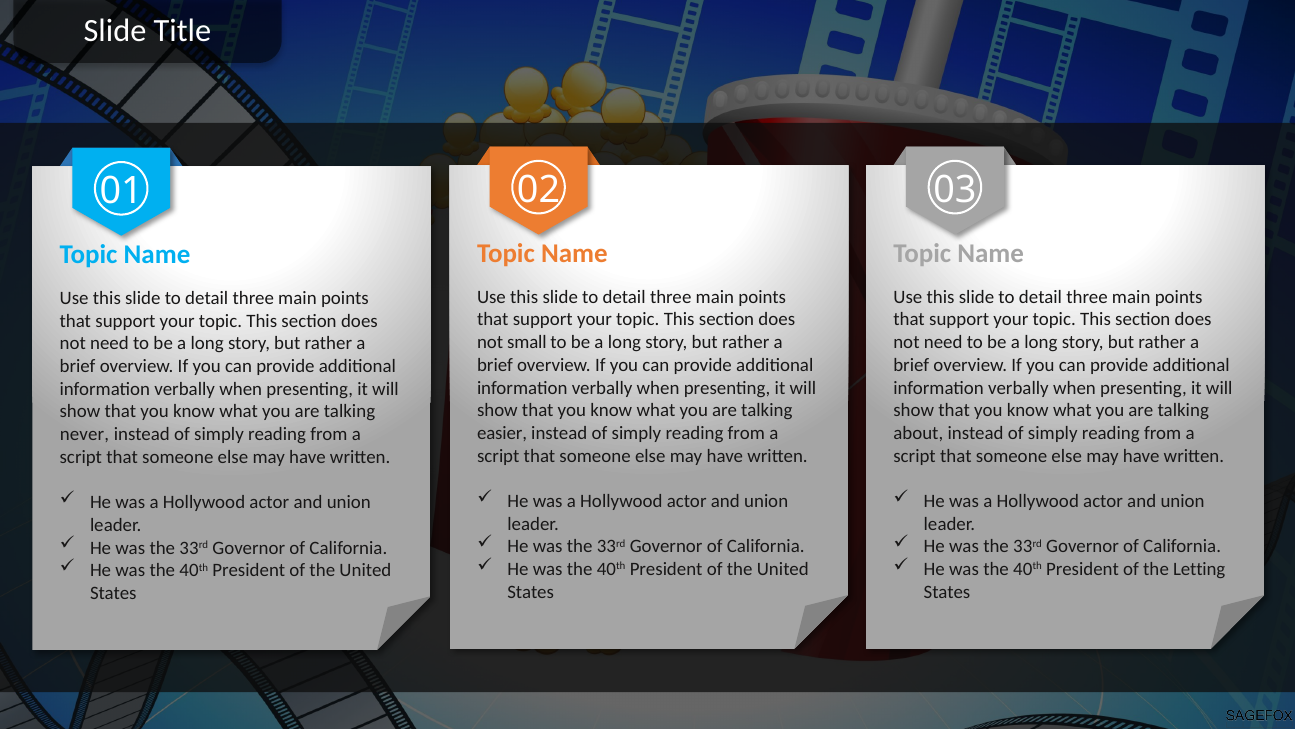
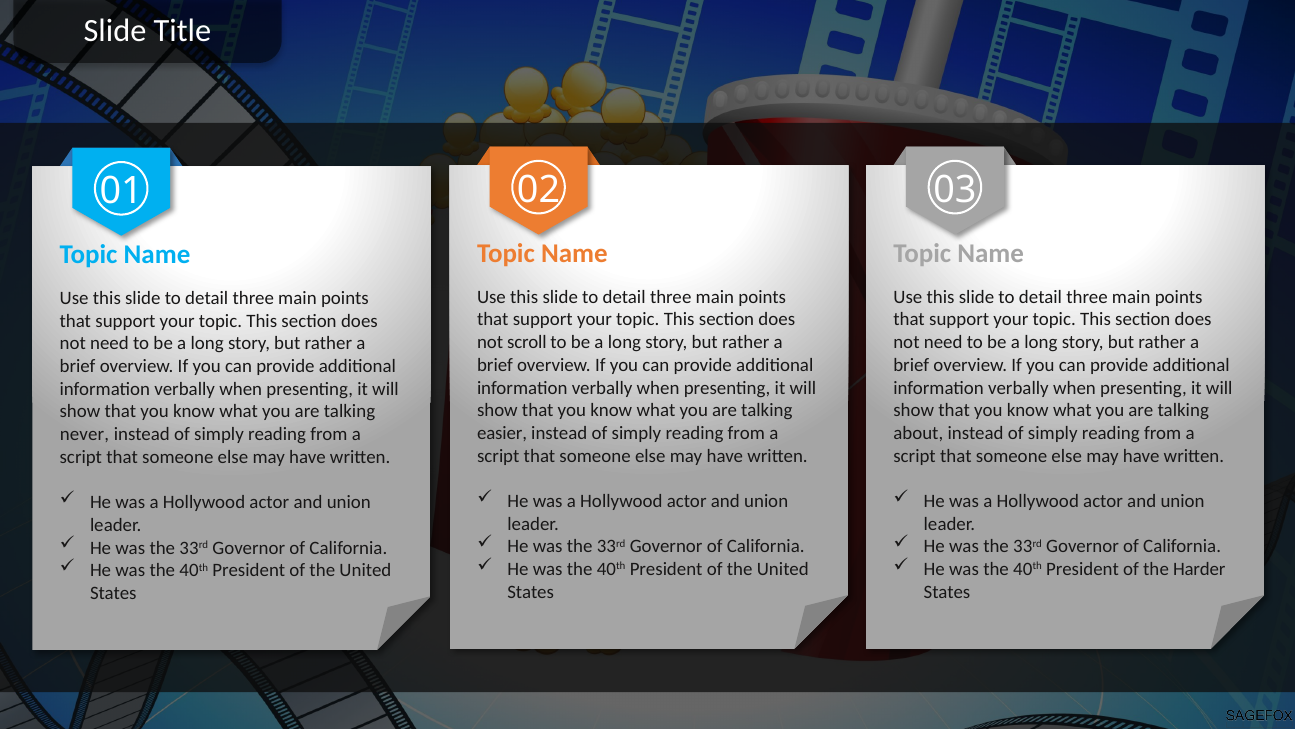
small: small -> scroll (527, 342)
Letting: Letting -> Harder (1199, 569)
